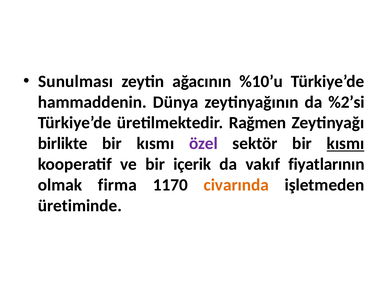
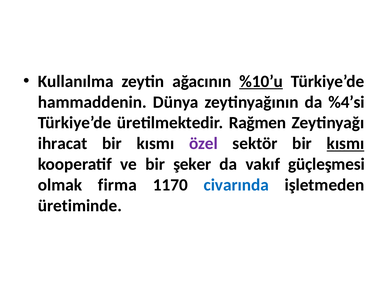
Sunulması: Sunulması -> Kullanılma (76, 81)
%10’u underline: none -> present (261, 81)
%2’si: %2’si -> %4’si (347, 102)
birlikte: birlikte -> ihracat (63, 143)
içerik: içerik -> şeker (192, 164)
fiyatlarının: fiyatlarının -> güçleşmesi (326, 164)
civarında colour: orange -> blue (236, 185)
